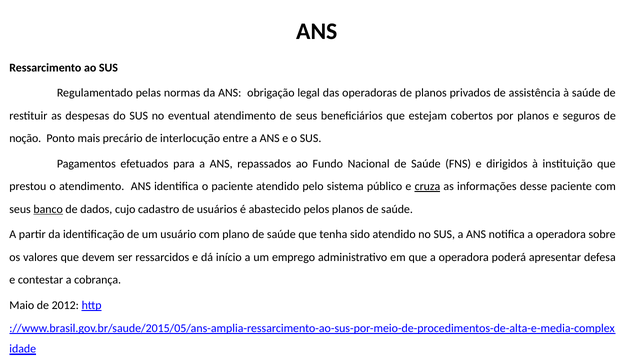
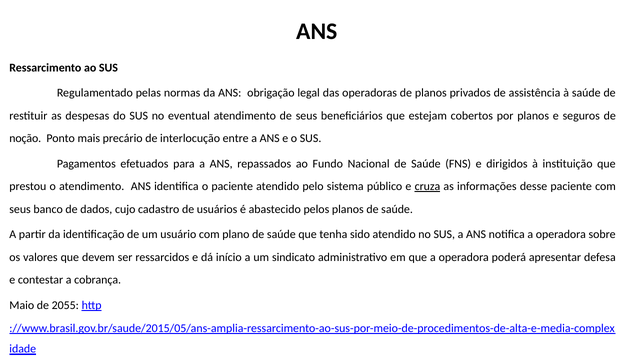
banco underline: present -> none (48, 210)
emprego: emprego -> sindicato (294, 258)
2012: 2012 -> 2055 (65, 306)
